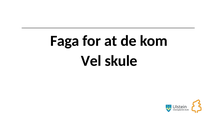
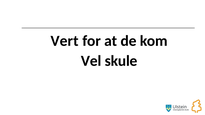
Faga: Faga -> Vert (65, 41)
